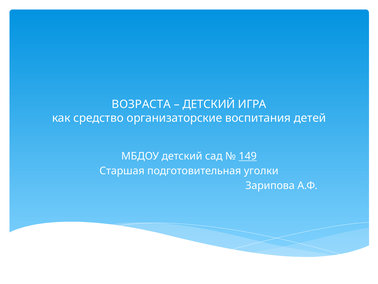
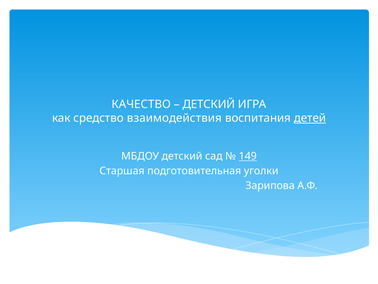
ВОЗРАСТА: ВОЗРАСТА -> КАЧЕСТВО (141, 104)
организаторские: организаторские -> взаимодействия (174, 118)
детей underline: none -> present (310, 118)
